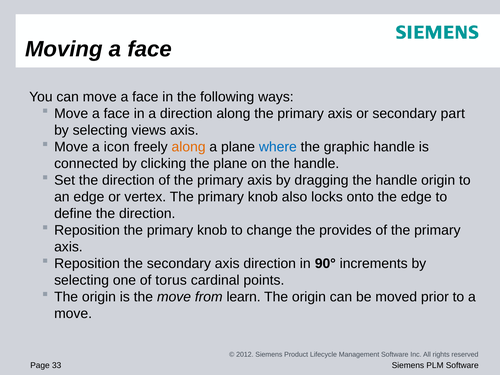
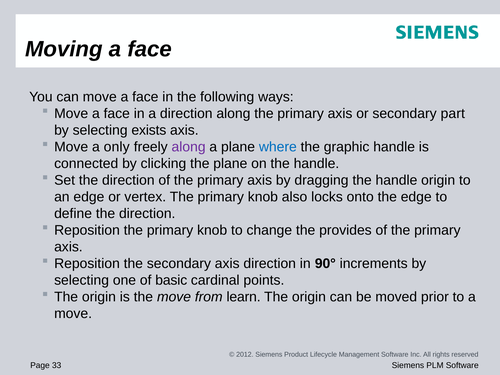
views: views -> exists (149, 130)
icon: icon -> only (117, 147)
along colour: orange -> purple (189, 147)
torus: torus -> basic (171, 280)
